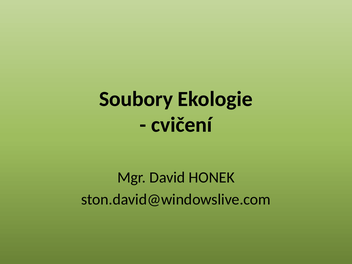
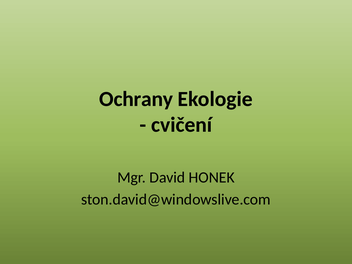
Soubory: Soubory -> Ochrany (136, 99)
